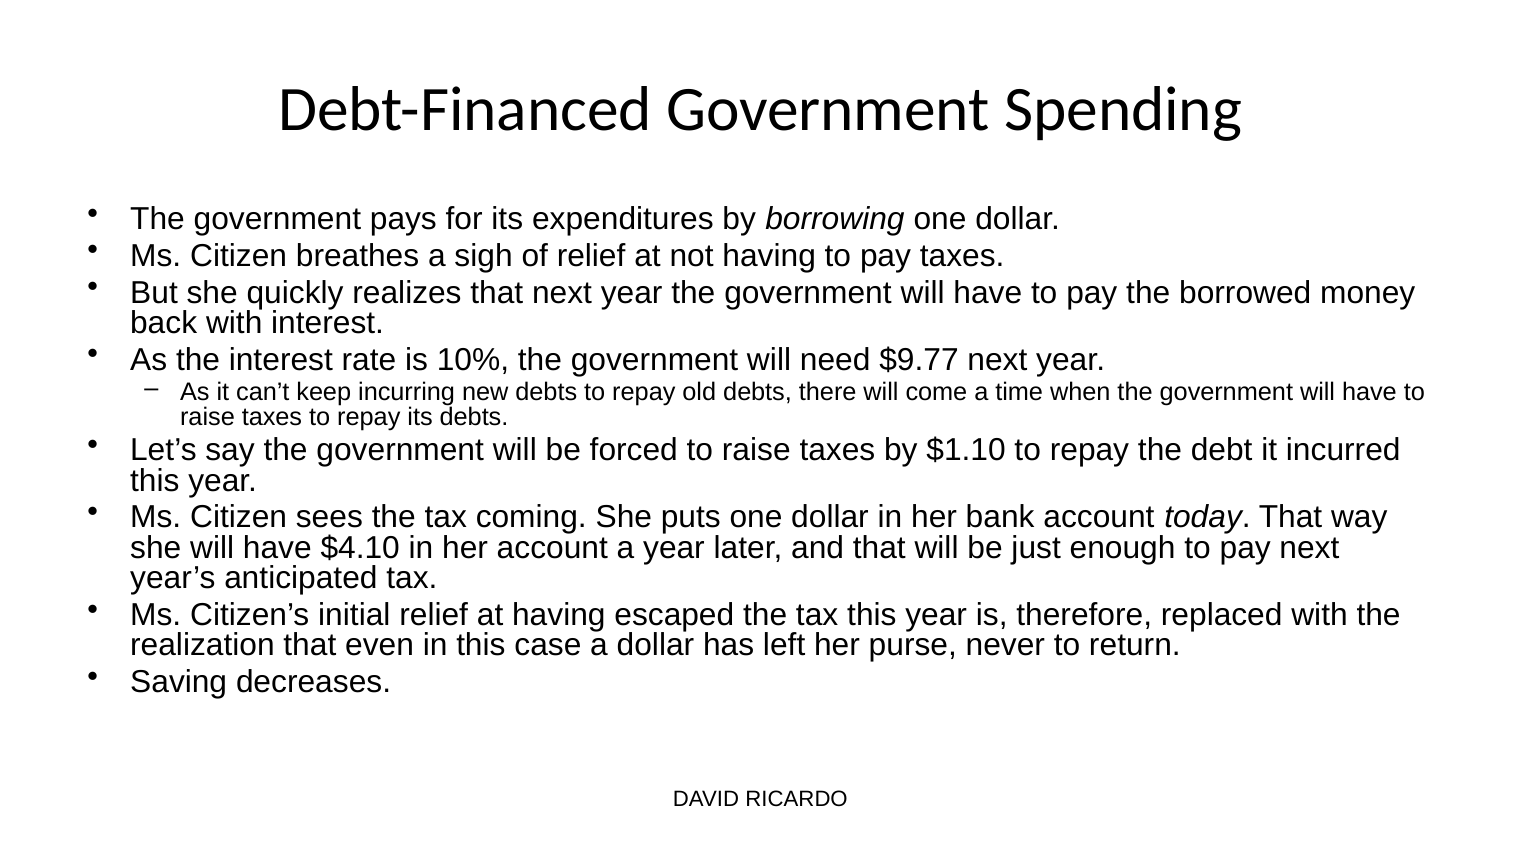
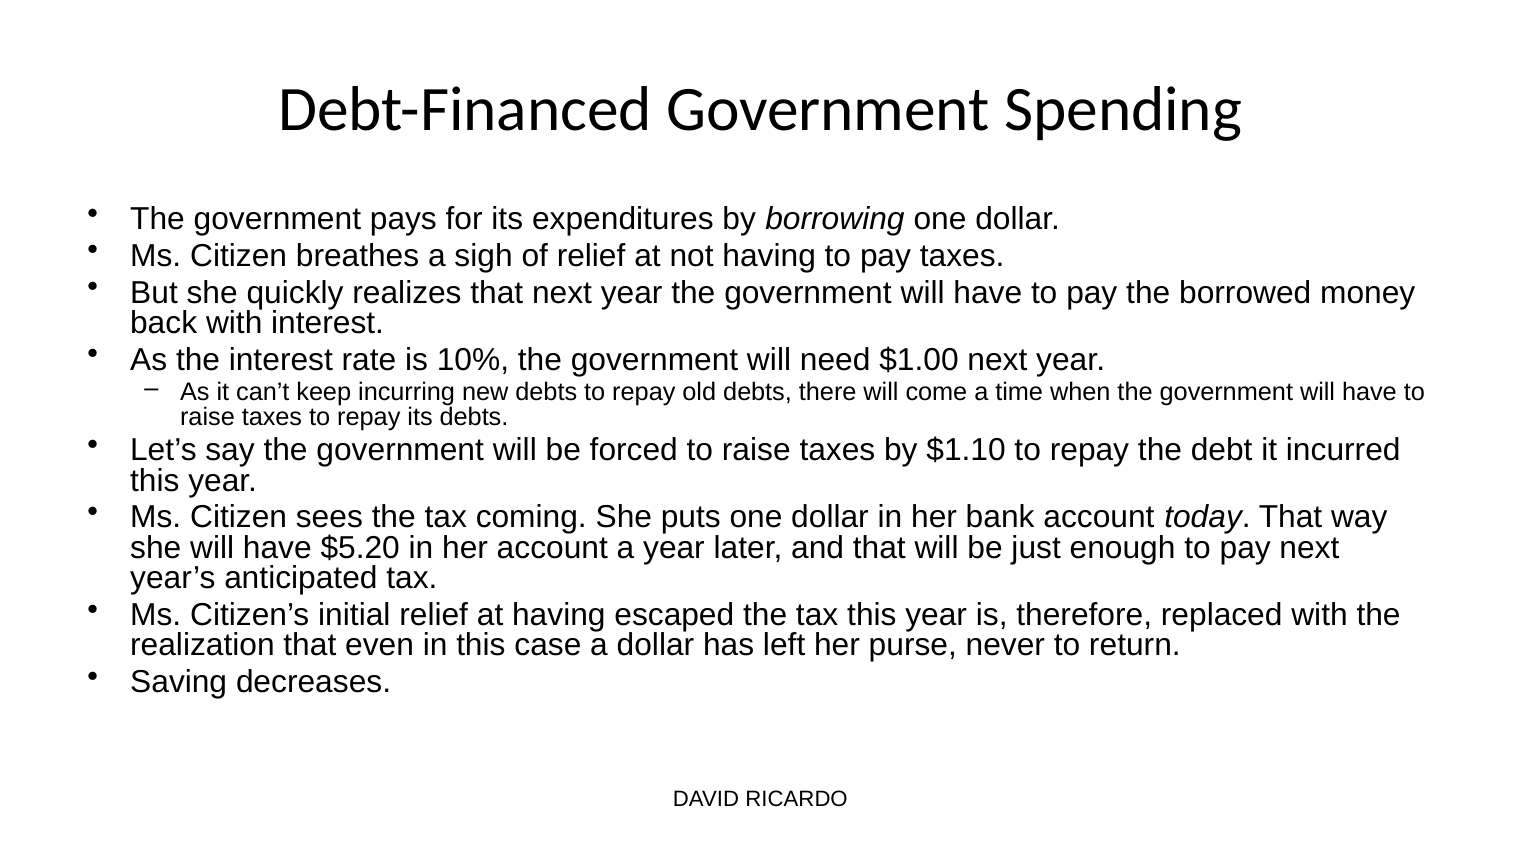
$9.77: $9.77 -> $1.00 (919, 360)
$4.10: $4.10 -> $5.20 (360, 548)
